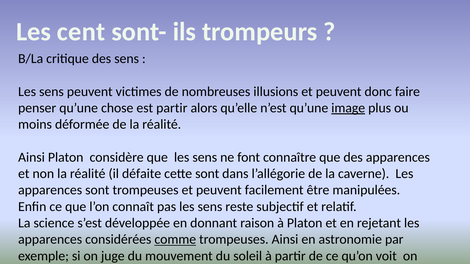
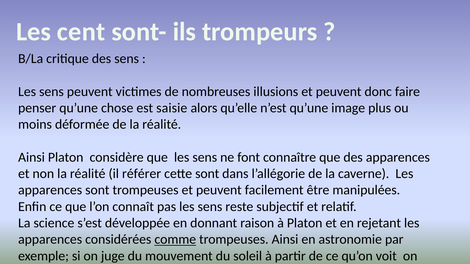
est partir: partir -> saisie (172, 108)
image underline: present -> none (348, 108)
défaite: défaite -> référer (142, 174)
